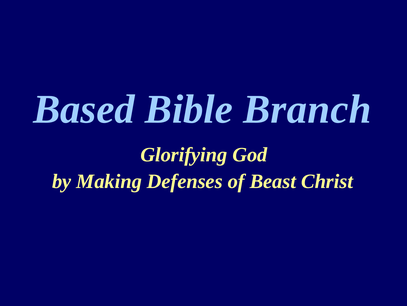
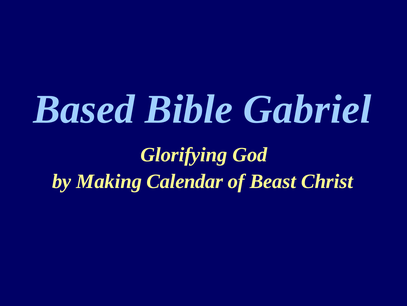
Branch: Branch -> Gabriel (307, 109)
Defenses: Defenses -> Calendar (185, 181)
